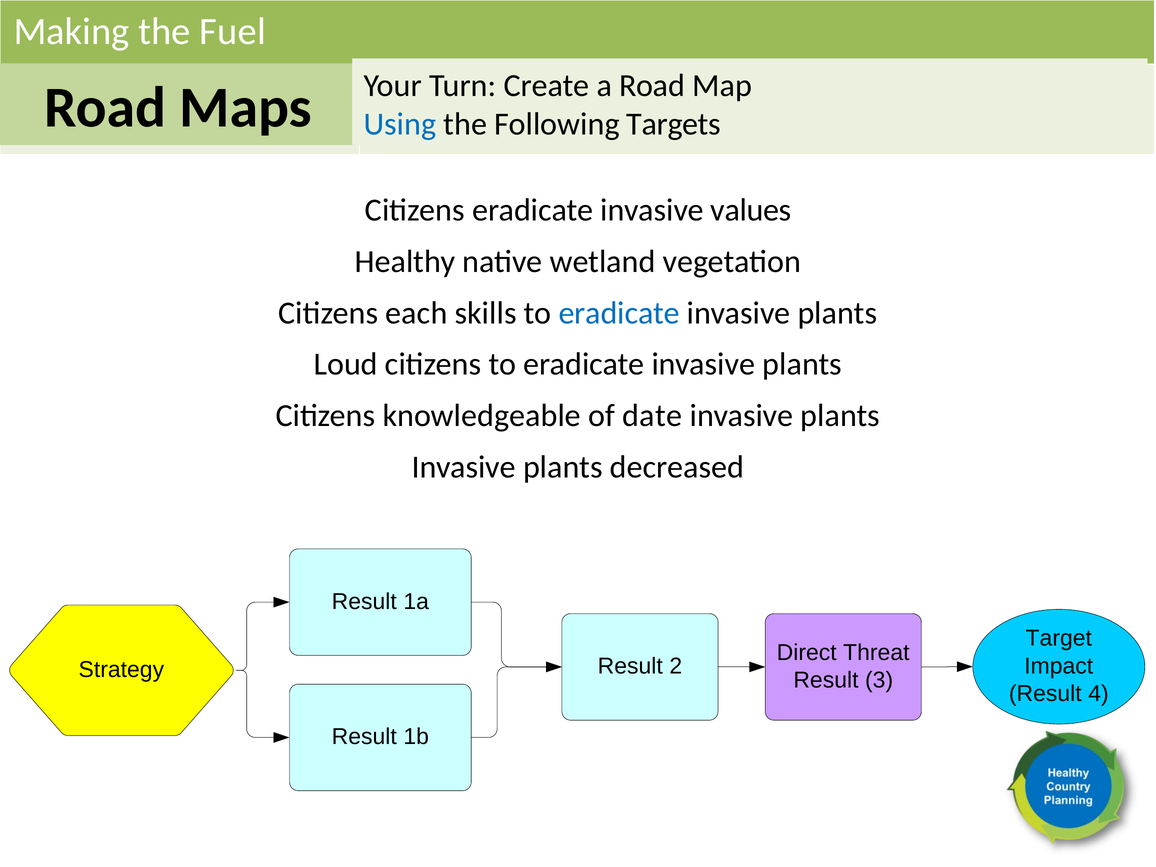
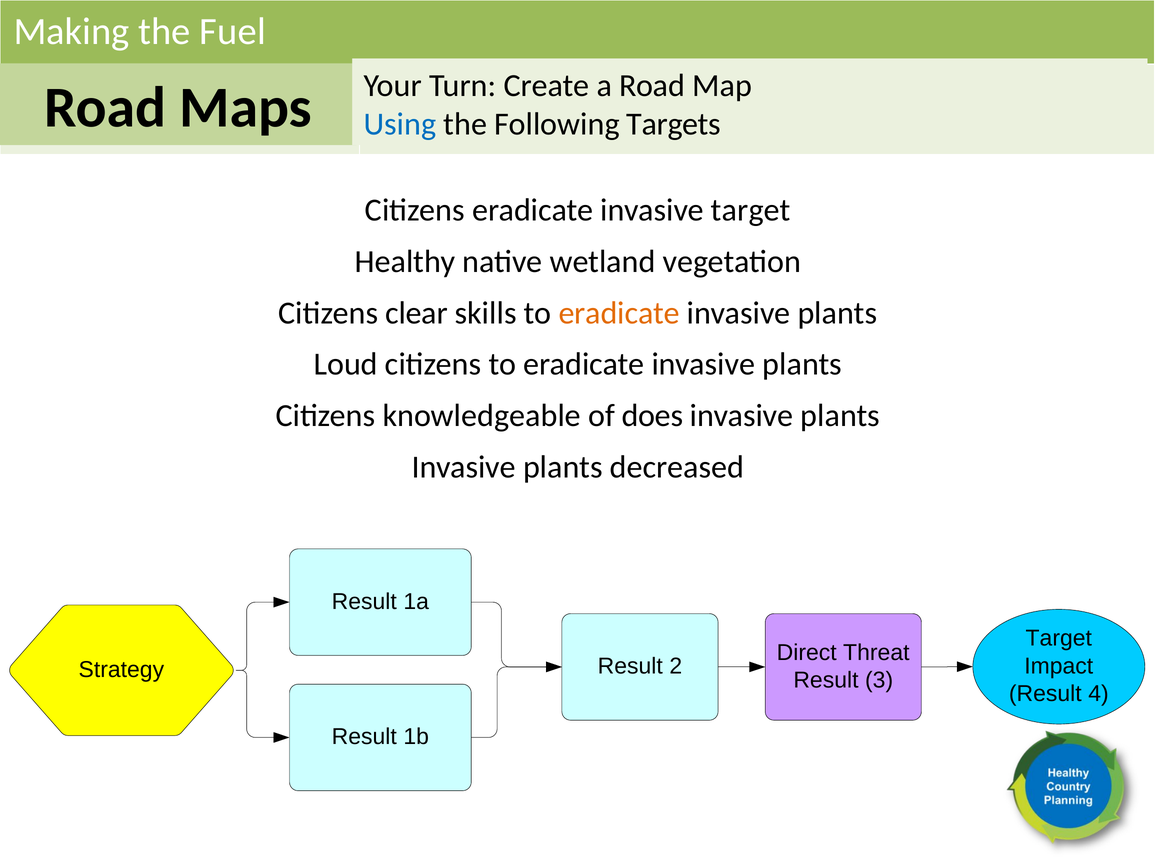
invasive values: values -> target (751, 210)
each: each -> clear (417, 313)
eradicate colour: blue -> orange (619, 313)
date: date -> does (652, 416)
